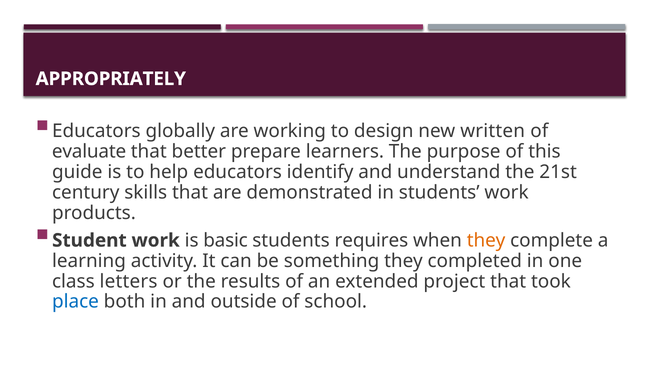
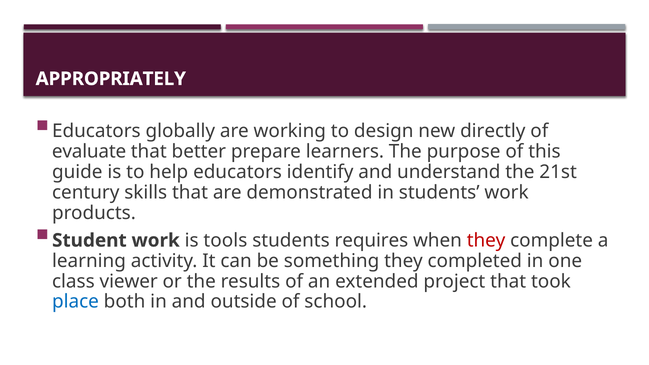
written: written -> directly (493, 131)
basic: basic -> tools (225, 240)
they colour: orange -> red (486, 240)
letters: letters -> viewer (129, 281)
